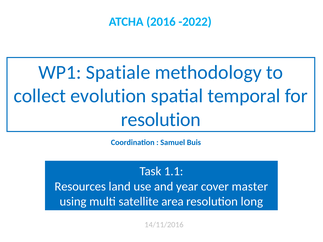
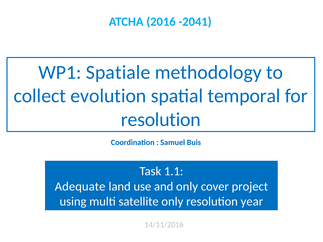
-2022: -2022 -> -2041 (195, 22)
Resources: Resources -> Adequate (80, 187)
and year: year -> only (187, 187)
master: master -> project (250, 187)
satellite area: area -> only (172, 202)
long: long -> year (252, 202)
